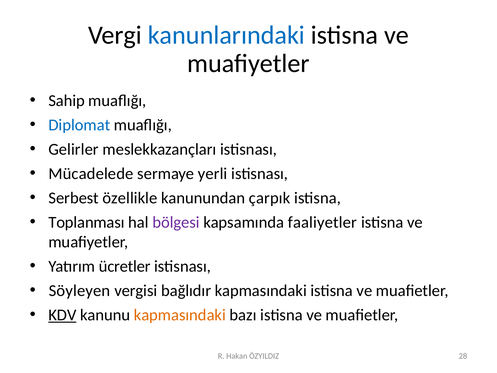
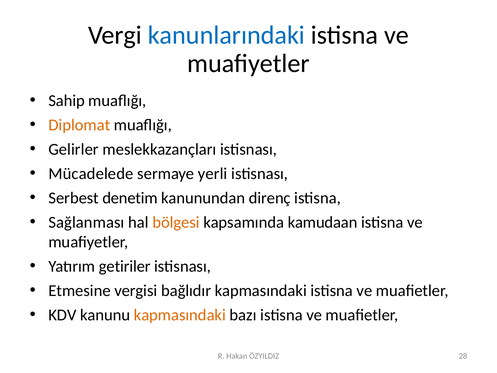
Diplomat colour: blue -> orange (79, 125)
özellikle: özellikle -> denetim (130, 198)
çarpık: çarpık -> direnç (270, 198)
Toplanması: Toplanması -> Sağlanması (86, 222)
bölgesi colour: purple -> orange (176, 222)
faaliyetler: faaliyetler -> kamudaan (323, 222)
ücretler: ücretler -> getiriler (125, 266)
Söyleyen: Söyleyen -> Etmesine (80, 291)
KDV underline: present -> none (62, 315)
